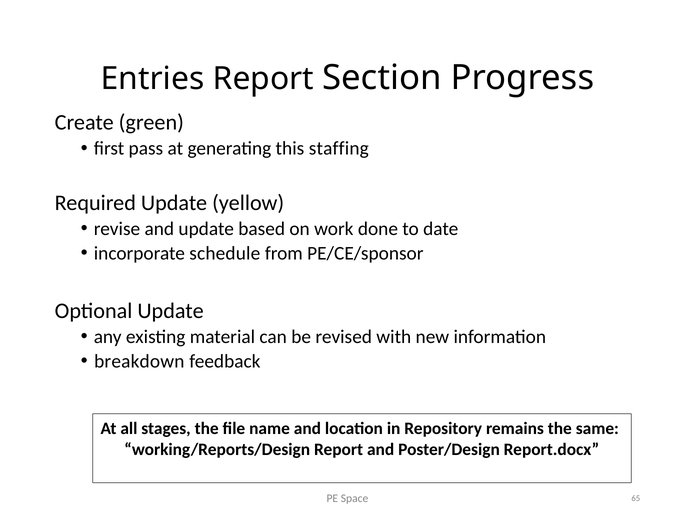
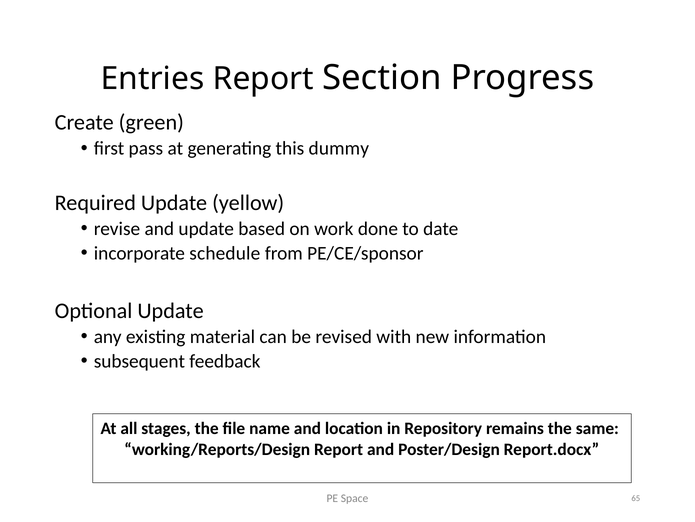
staffing: staffing -> dummy (339, 148)
breakdown: breakdown -> subsequent (139, 361)
